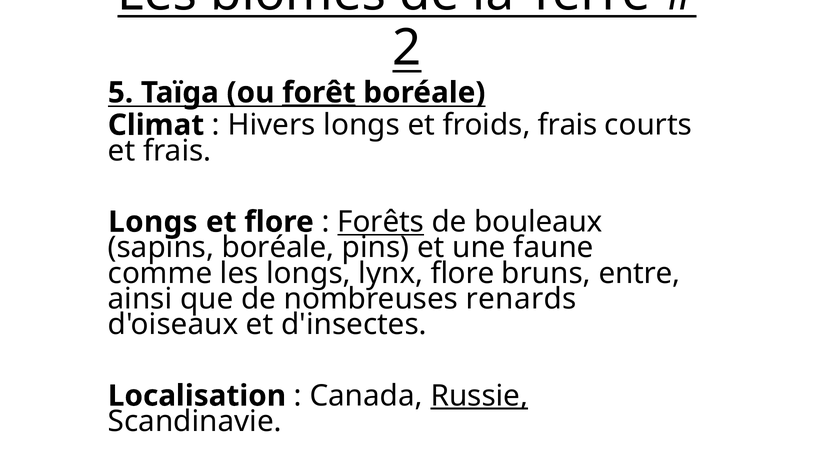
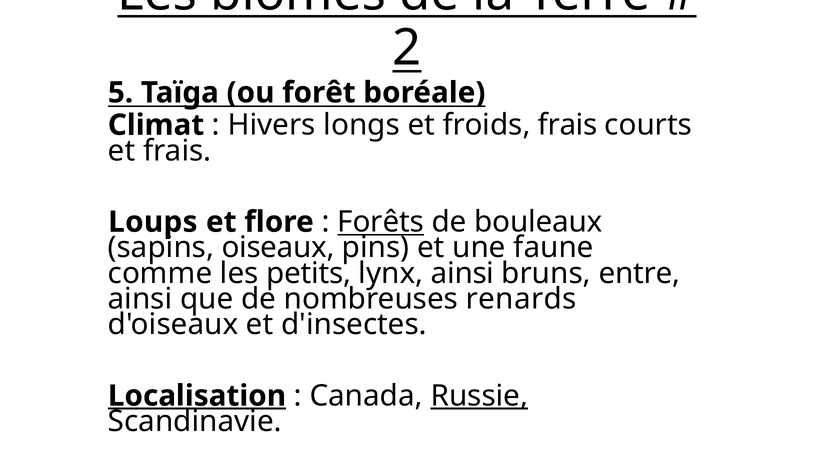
forêt underline: present -> none (319, 93)
Longs: Longs -> Loups (153, 222)
sapins boréale: boréale -> oiseaux (278, 248)
les longs: longs -> petits (309, 273)
lynx flore: flore -> ainsi (462, 273)
Localisation underline: none -> present (197, 396)
